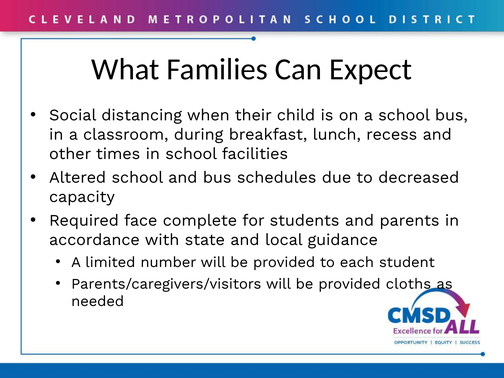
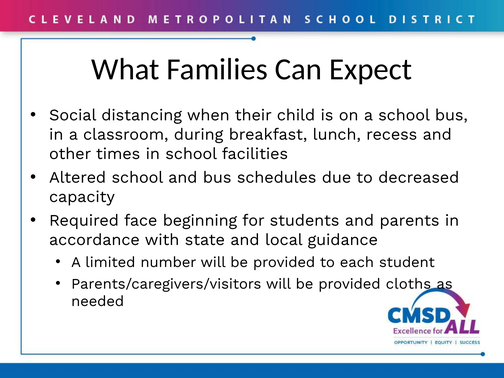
complete: complete -> beginning (200, 221)
